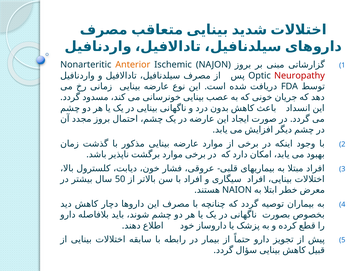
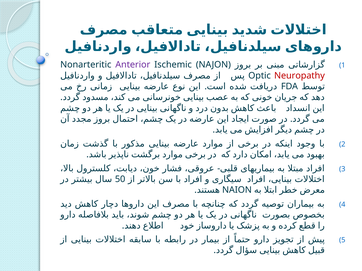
Anterior colour: orange -> purple (133, 65)
